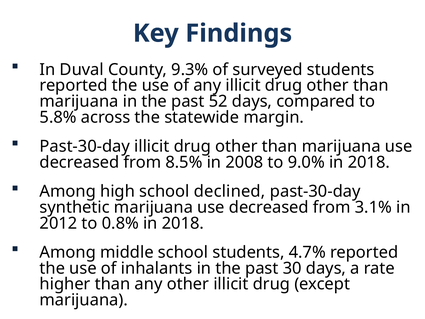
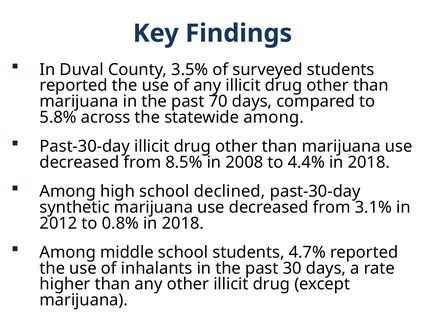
9.3%: 9.3% -> 3.5% (190, 70)
52: 52 -> 70 (218, 101)
statewide margin: margin -> among (274, 117)
9.0%: 9.0% -> 4.4% (306, 162)
